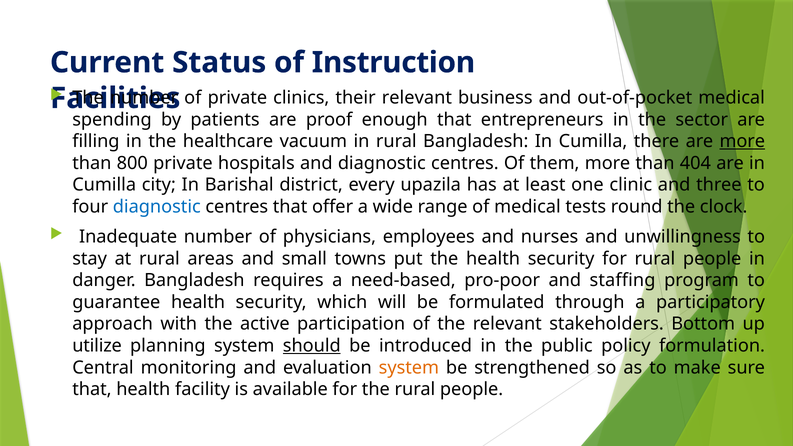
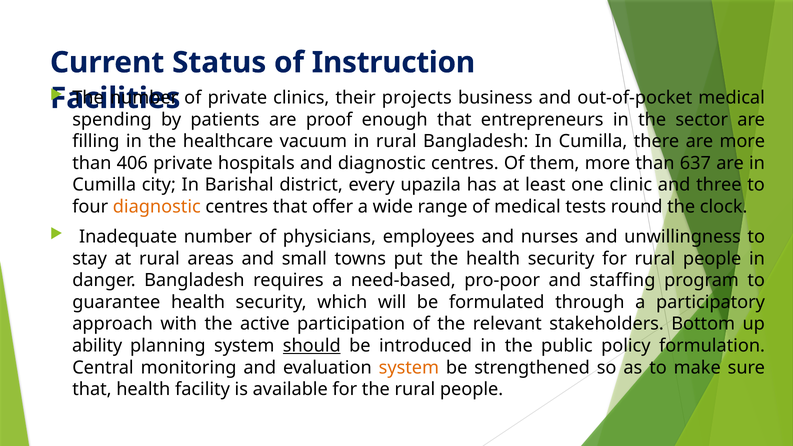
their relevant: relevant -> projects (417, 98)
more underline: present -> none (742, 141)
800: 800 -> 406 (132, 163)
404: 404 -> 637 (695, 163)
diagnostic colour: blue -> orange (157, 207)
utilize: utilize -> ability (97, 346)
